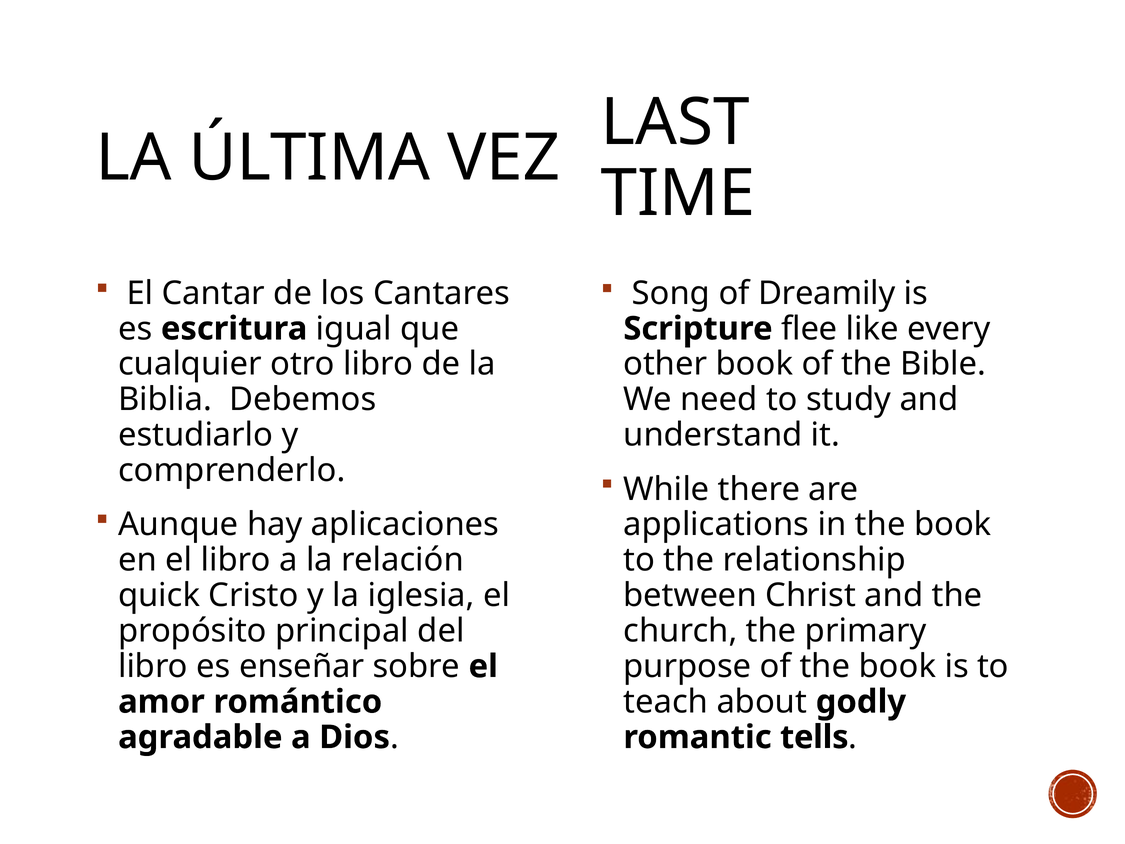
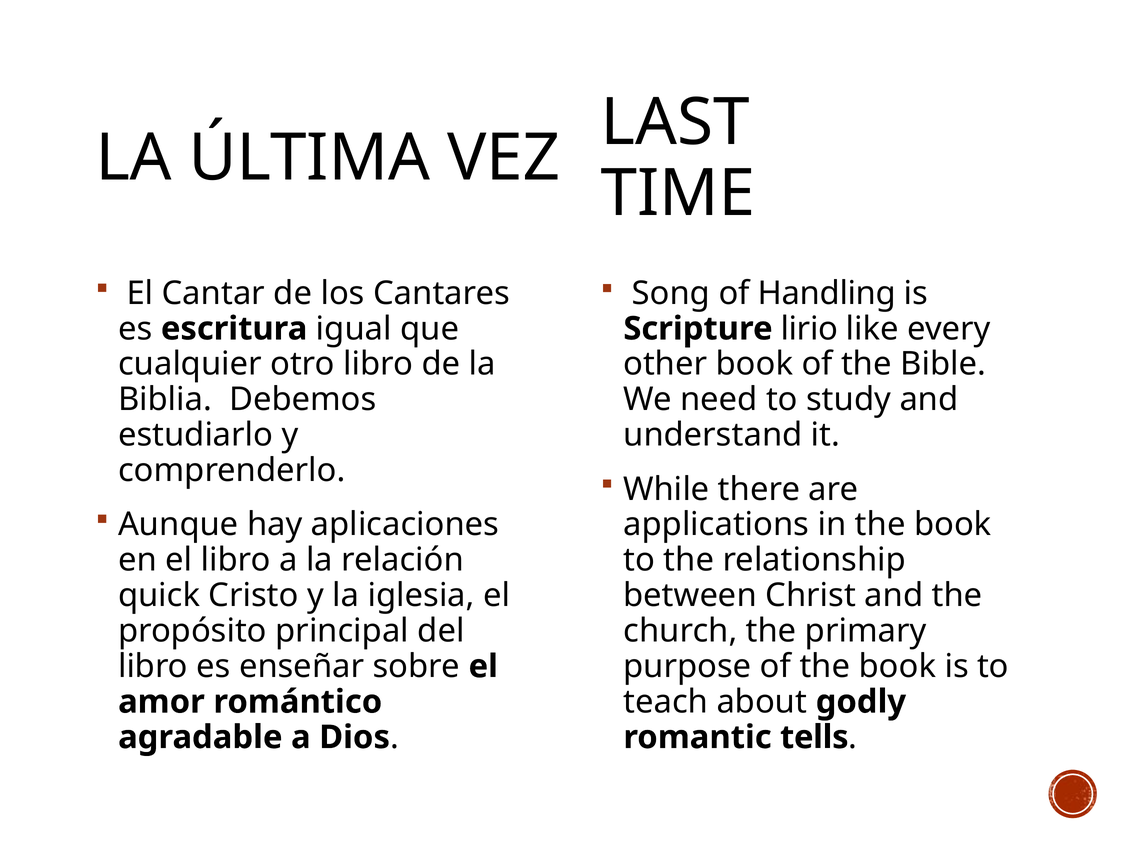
Dreamily: Dreamily -> Handling (827, 293)
flee: flee -> lirio (809, 329)
